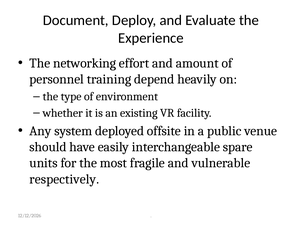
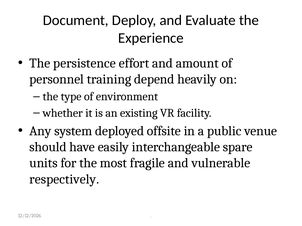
networking: networking -> persistence (85, 63)
